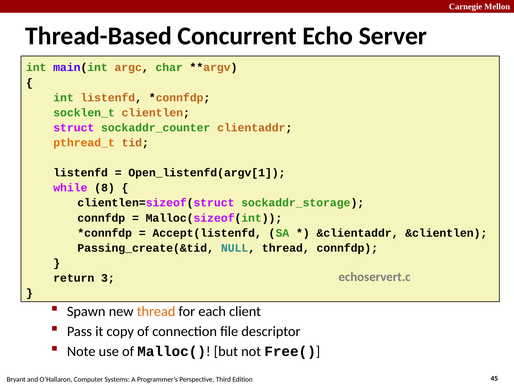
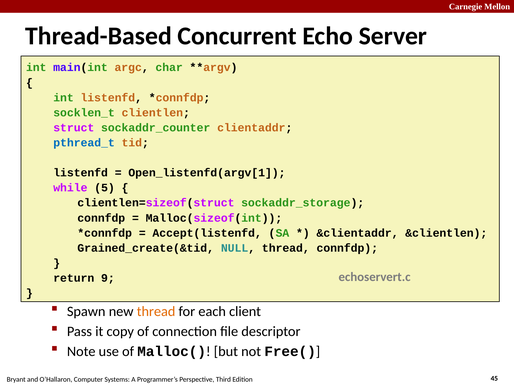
pthread_t colour: orange -> blue (84, 143)
8: 8 -> 5 (105, 188)
Passing_create(&tid: Passing_create(&tid -> Grained_create(&tid (146, 248)
3: 3 -> 9 (108, 278)
